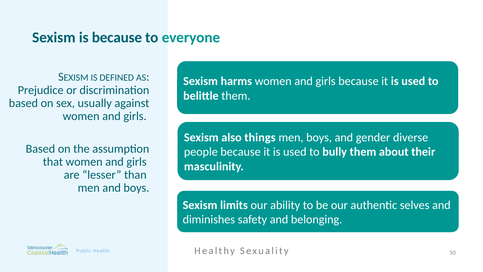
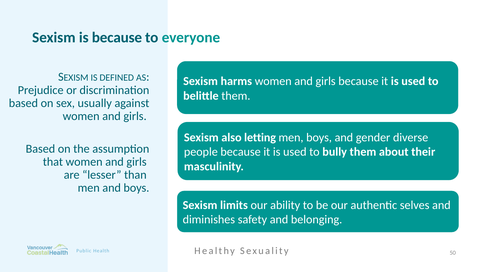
things: things -> letting (260, 137)
